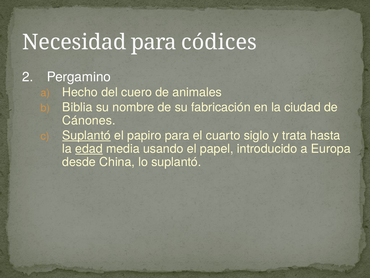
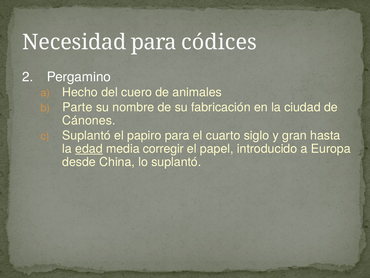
Biblia: Biblia -> Parte (77, 107)
Suplantó underline: present -> none (87, 135)
trata: trata -> gran (294, 135)
usando: usando -> corregir (163, 149)
